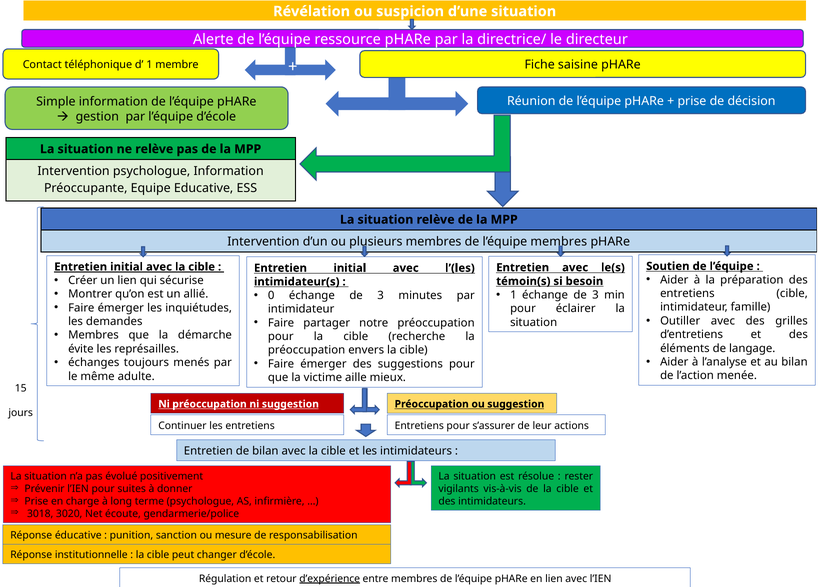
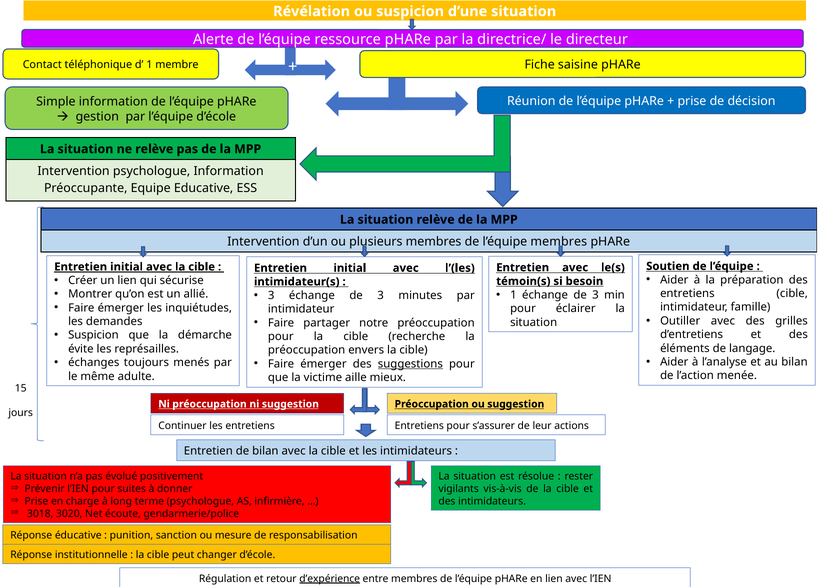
0: 0 -> 3 (271, 295)
Membres: Membres -> Suspicion (93, 335)
suggestions underline: none -> present (410, 364)
